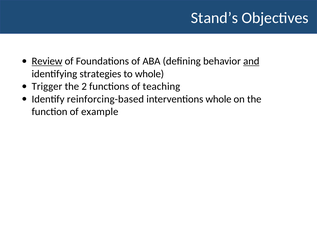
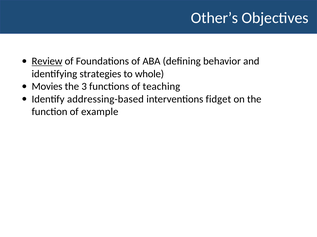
Stand’s: Stand’s -> Other’s (215, 18)
and underline: present -> none (251, 61)
Trigger: Trigger -> Movies (47, 87)
2: 2 -> 3 (84, 87)
reinforcing-based: reinforcing-based -> addressing-based (105, 99)
interventions whole: whole -> fidget (218, 99)
